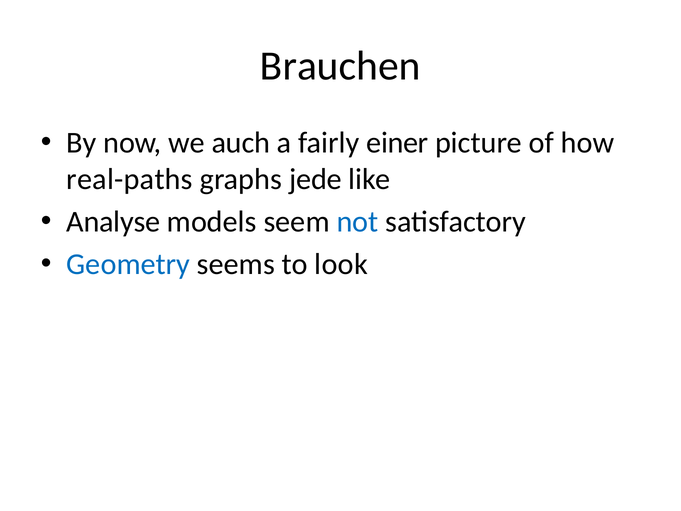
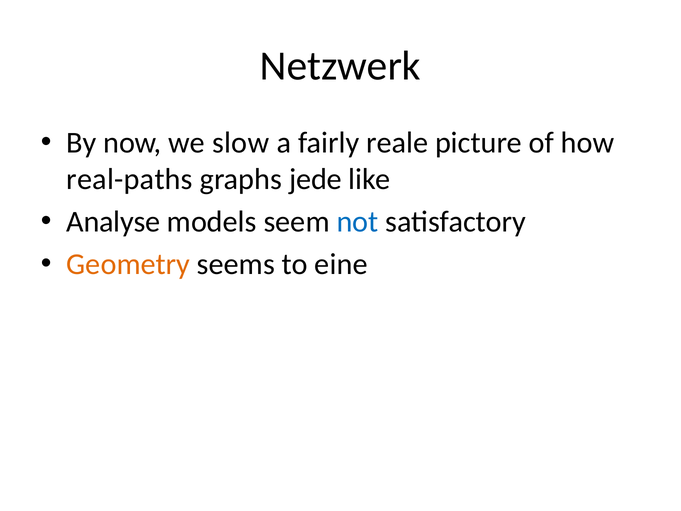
Brauchen: Brauchen -> Netzwerk (340, 66)
auch: auch -> slow (241, 143)
einer: einer -> reale (397, 143)
Geometry colour: blue -> orange (128, 264)
look: look -> eine (341, 264)
